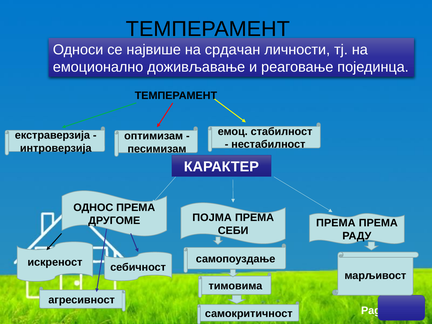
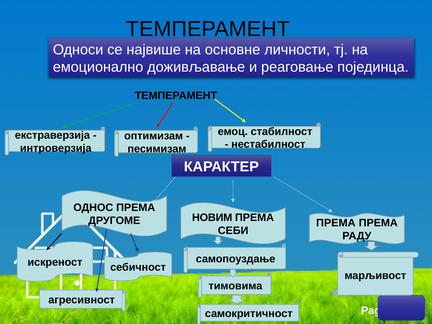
срдачан: срдачан -> основне (233, 50)
ПОЈМА: ПОЈМА -> НОВИМ (212, 218)
